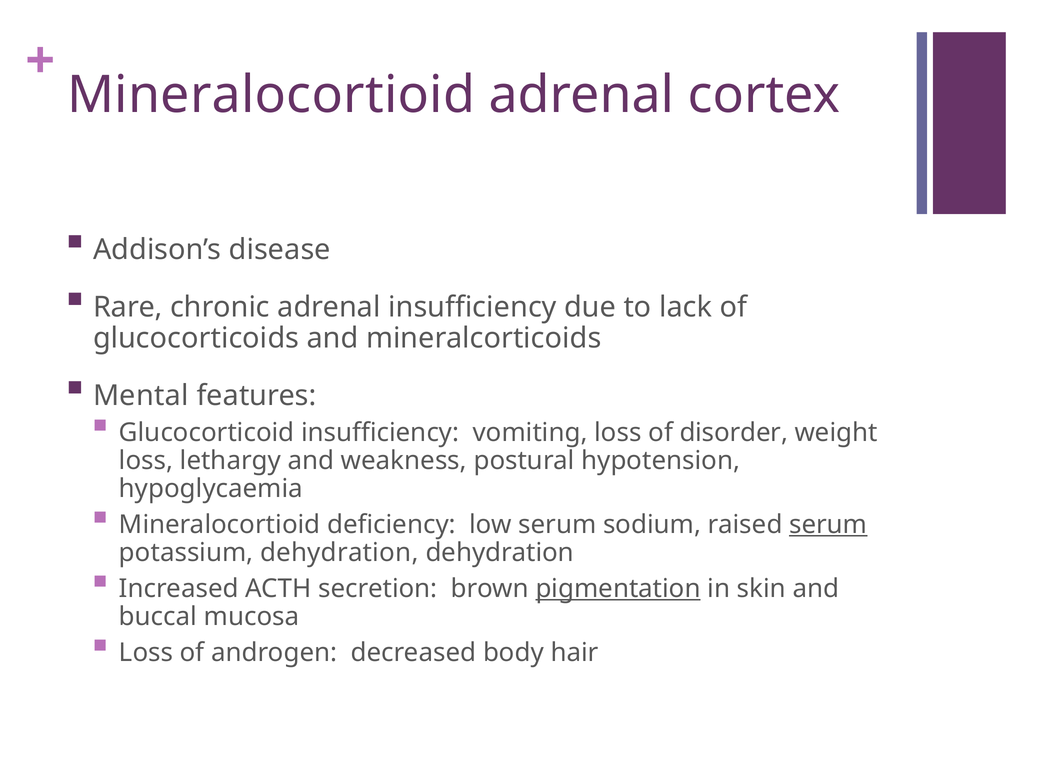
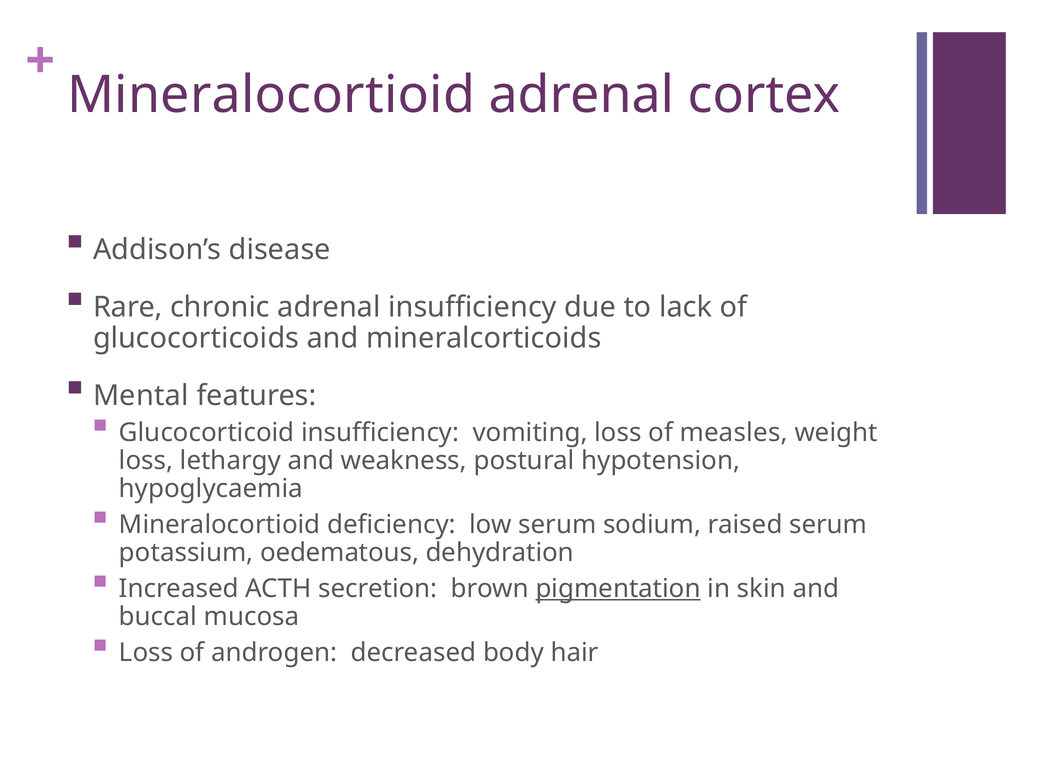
disorder: disorder -> measles (734, 432)
serum underline: present -> none (828, 524)
potassium dehydration: dehydration -> oedematous (339, 552)
